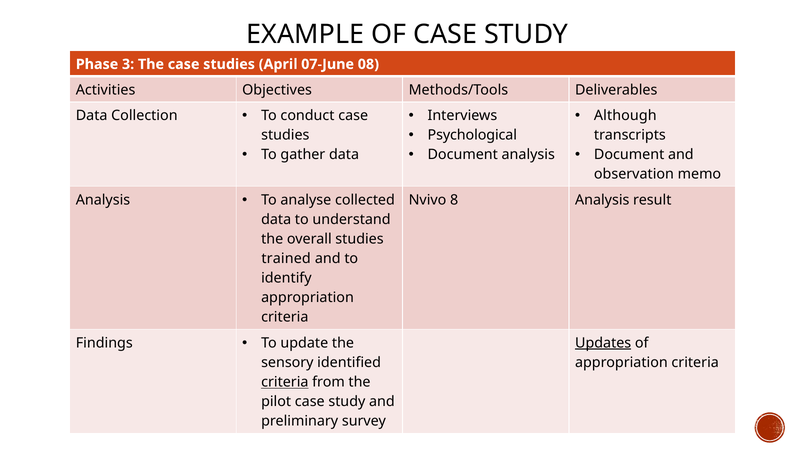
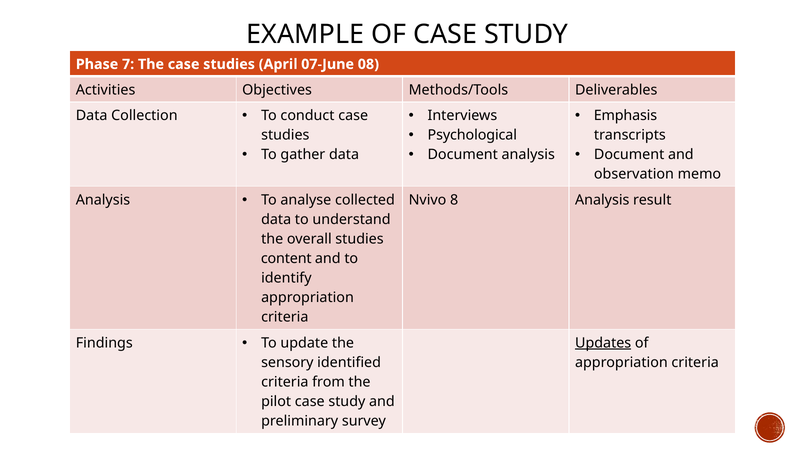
3: 3 -> 7 (128, 64)
Although: Although -> Emphasis (625, 116)
trained: trained -> content (286, 259)
criteria underline: present -> none (285, 382)
